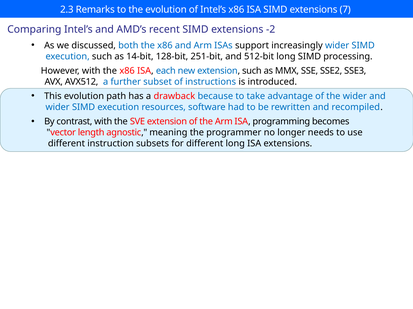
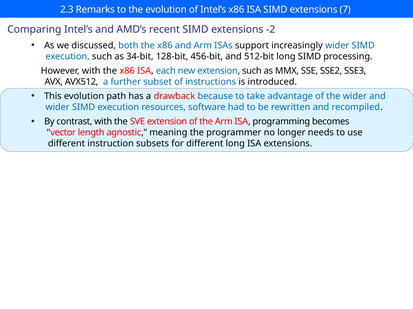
14-bit: 14-bit -> 34-bit (140, 56)
251-bit: 251-bit -> 456-bit (207, 56)
